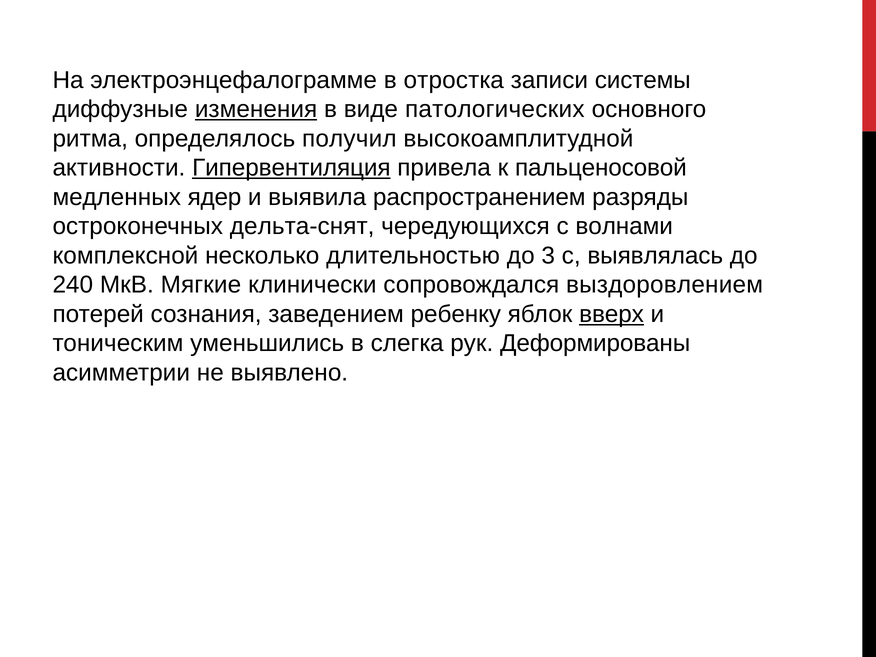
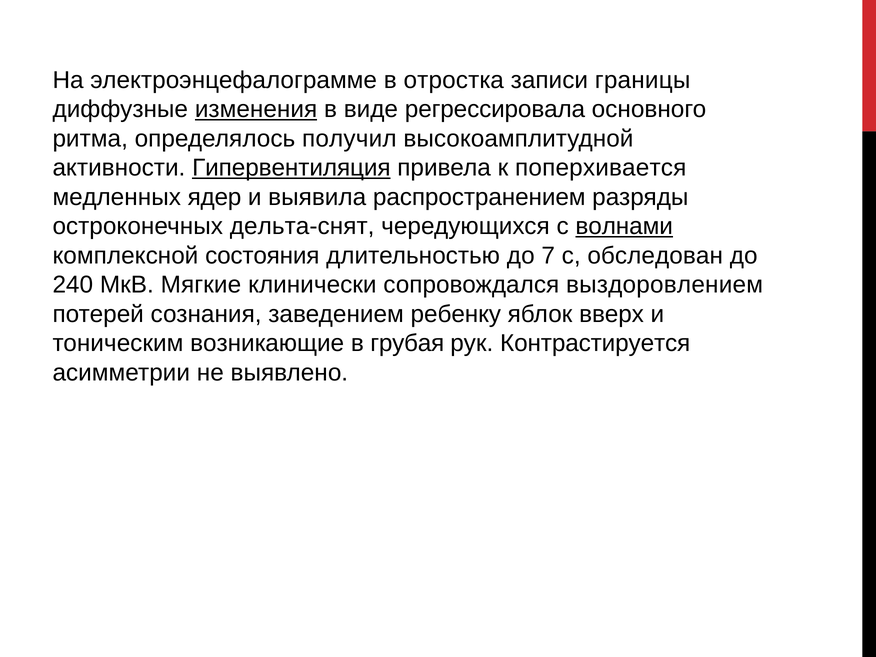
системы: системы -> границы (643, 80)
патологических: патологических -> регрессировала (495, 109)
пальценосовой: пальценосовой -> поперхивается (601, 168)
волнами underline: none -> present (624, 226)
несколько: несколько -> состояния (262, 256)
3: 3 -> 7 (548, 256)
выявлялась: выявлялась -> обследован (655, 256)
вверх underline: present -> none (612, 314)
уменьшились: уменьшились -> возникающие (267, 343)
слегка: слегка -> грубая (407, 343)
Деформированы: Деформированы -> Контрастируется (595, 343)
